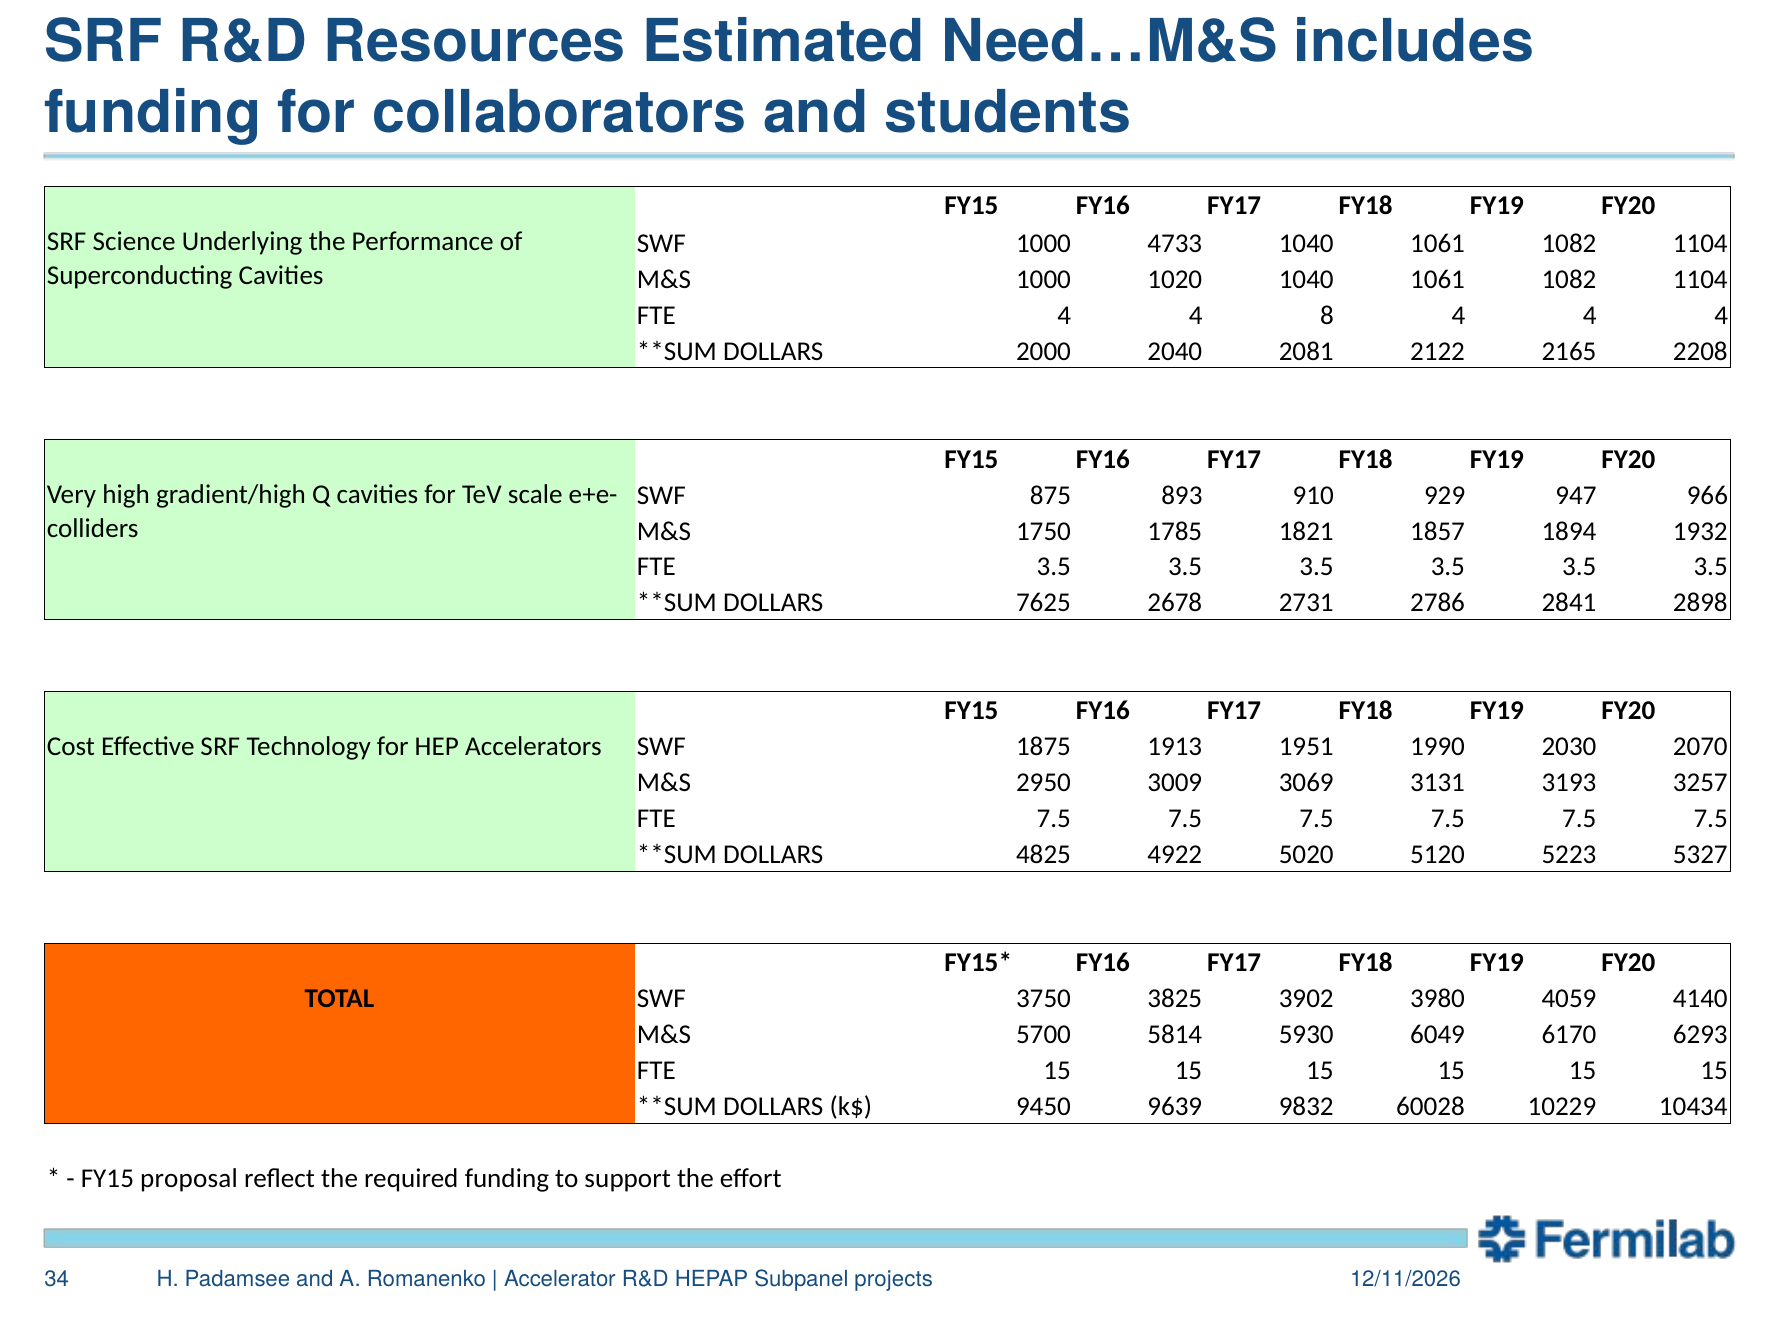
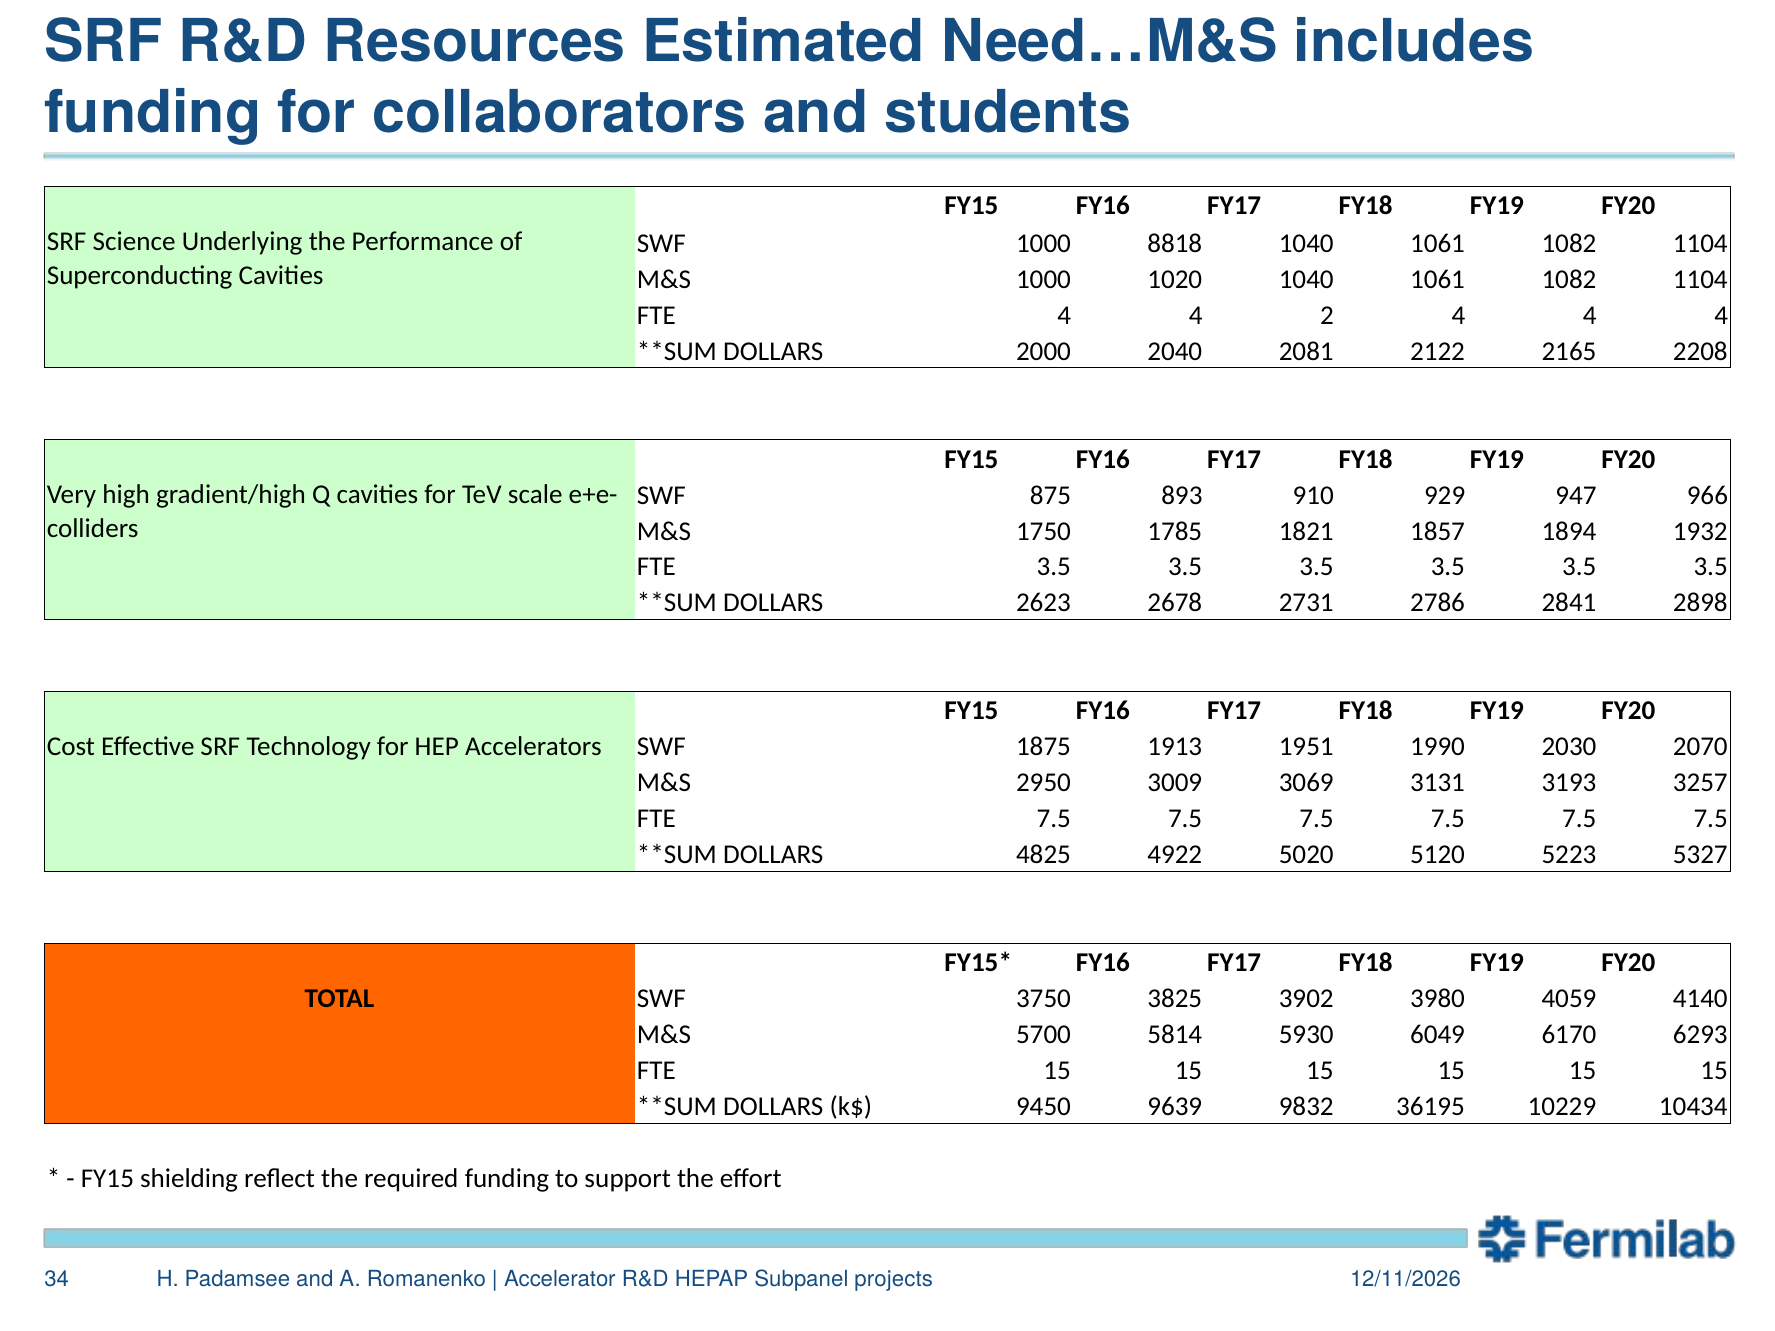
4733: 4733 -> 8818 (1175, 243)
8: 8 -> 2 (1327, 315)
7625: 7625 -> 2623 (1043, 603)
60028: 60028 -> 36195 (1431, 1107)
proposal: proposal -> shielding (189, 1179)
